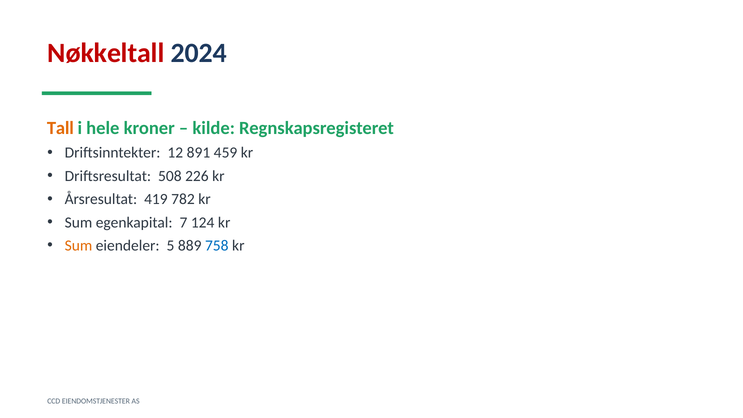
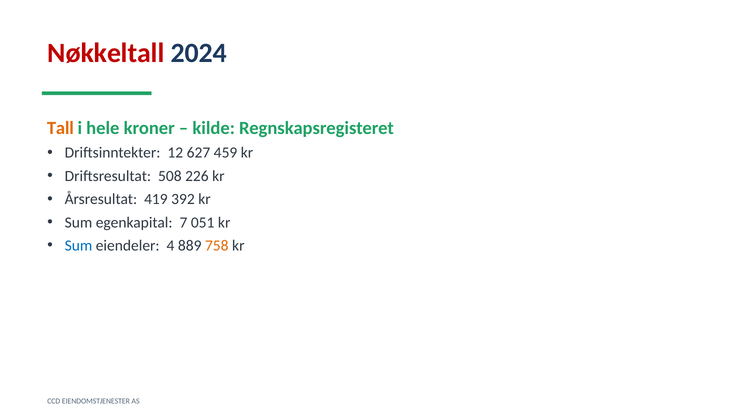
891: 891 -> 627 (198, 153)
782: 782 -> 392 (183, 199)
124: 124 -> 051 (203, 222)
Sum colour: orange -> blue (78, 246)
5: 5 -> 4 (171, 246)
758 colour: blue -> orange (217, 246)
